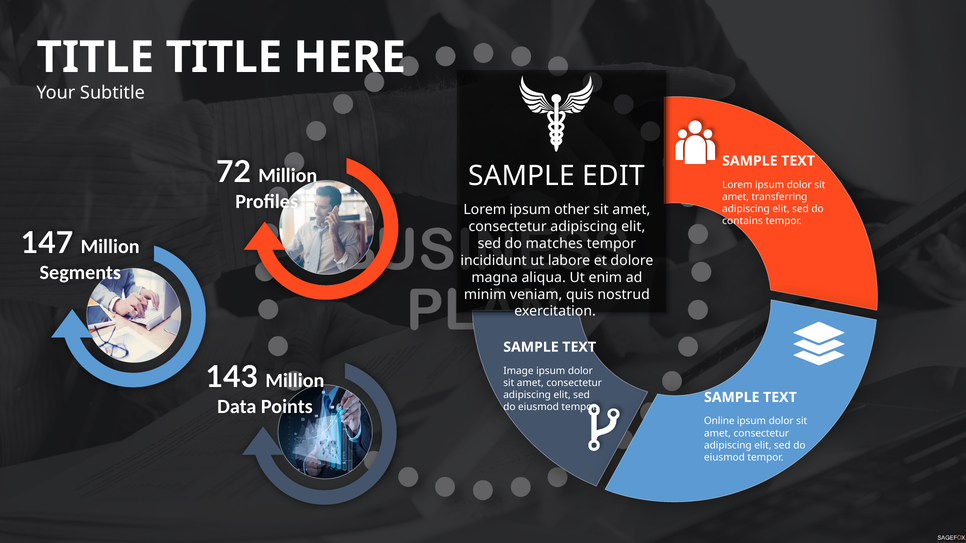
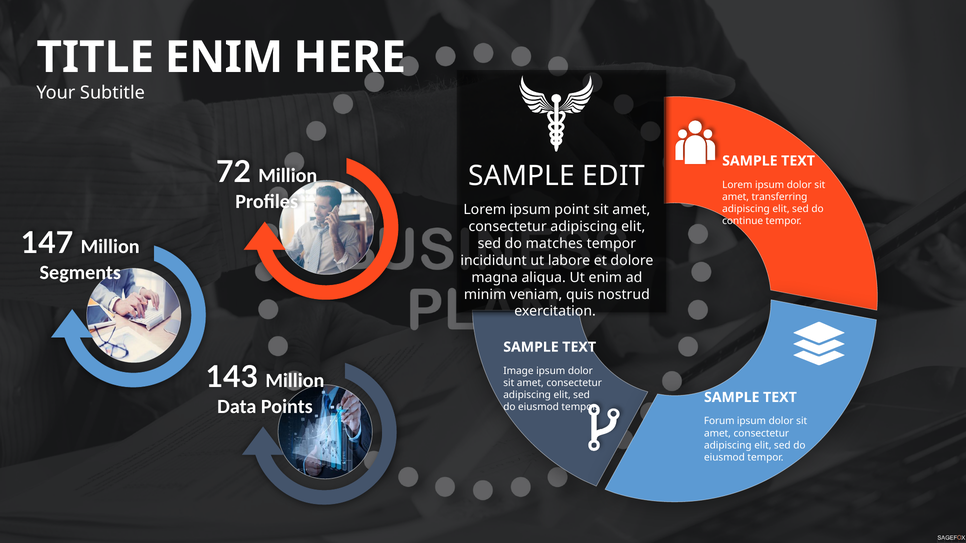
TITLE: TITLE -> ENIM (224, 57)
other: other -> point (572, 210)
contains: contains -> continue (743, 221)
Online: Online -> Forum (719, 421)
